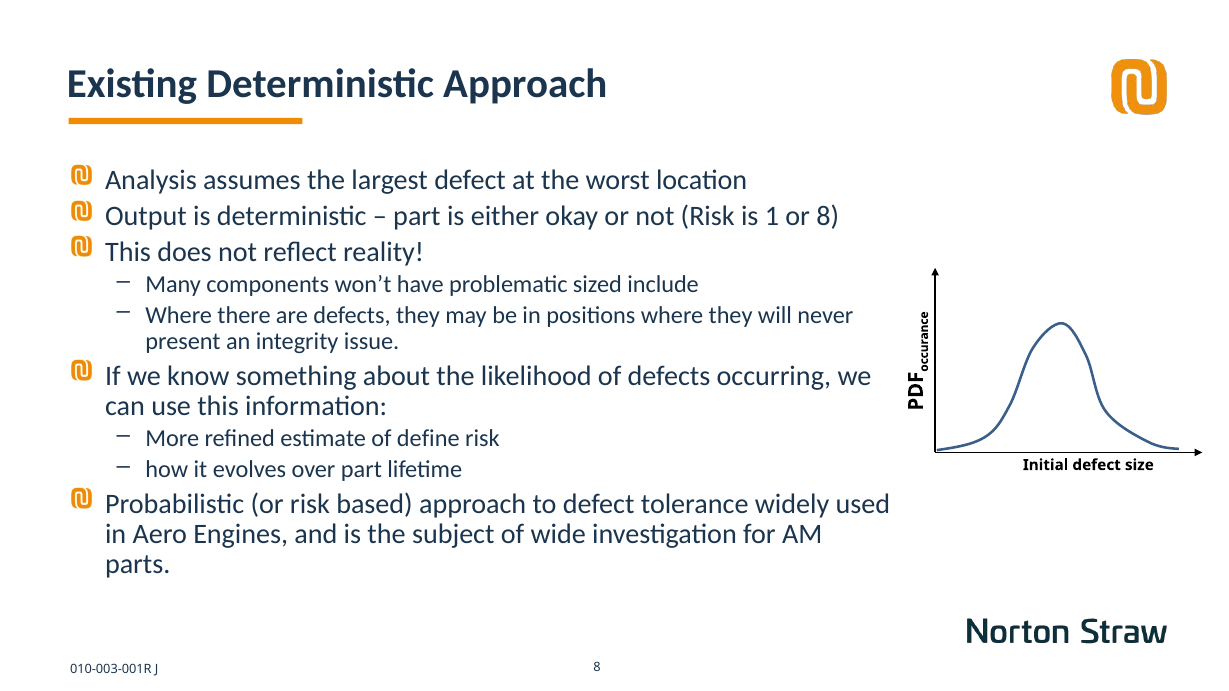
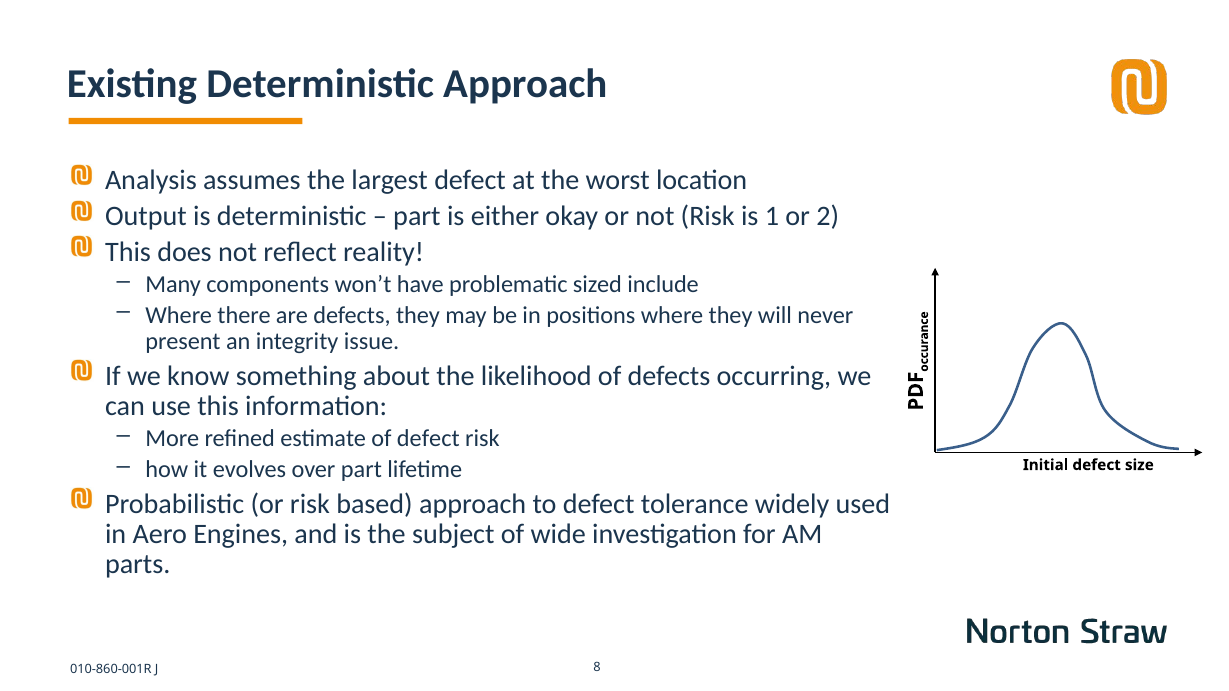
or 8: 8 -> 2 (828, 216)
of define: define -> defect (428, 439)
010-003-001R: 010-003-001R -> 010-860-001R (111, 669)
